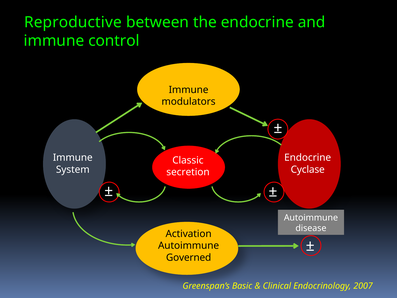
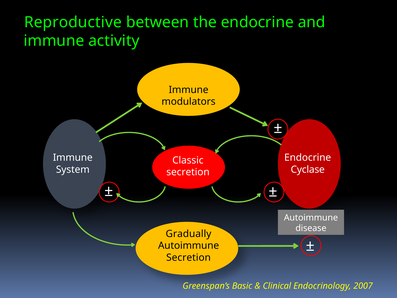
control: control -> activity (114, 41)
Activation: Activation -> Gradually (189, 234)
Governed: Governed -> Secretion (189, 257)
